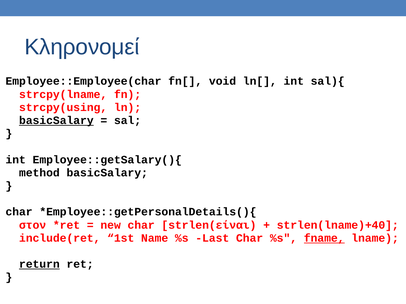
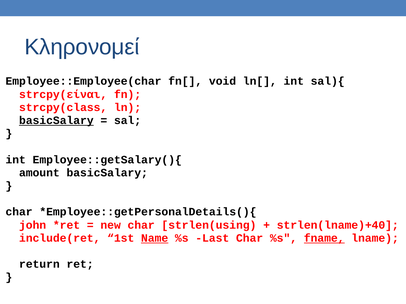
strcpy(lname: strcpy(lname -> strcpy(είναι (63, 94)
strcpy(using: strcpy(using -> strcpy(class (63, 108)
method: method -> amount (39, 173)
στον: στον -> john (33, 225)
strlen(είναι: strlen(είναι -> strlen(using (209, 225)
Name underline: none -> present (155, 238)
return underline: present -> none (39, 265)
